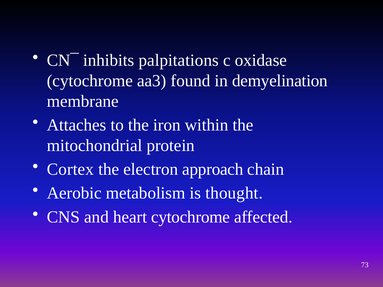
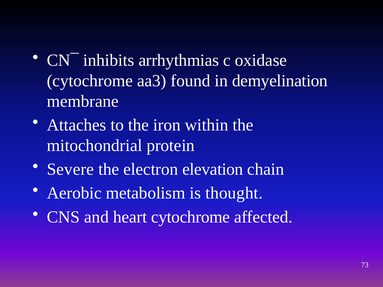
palpitations: palpitations -> arrhythmias (179, 60)
Cortex: Cortex -> Severe (70, 169)
approach: approach -> elevation (213, 169)
